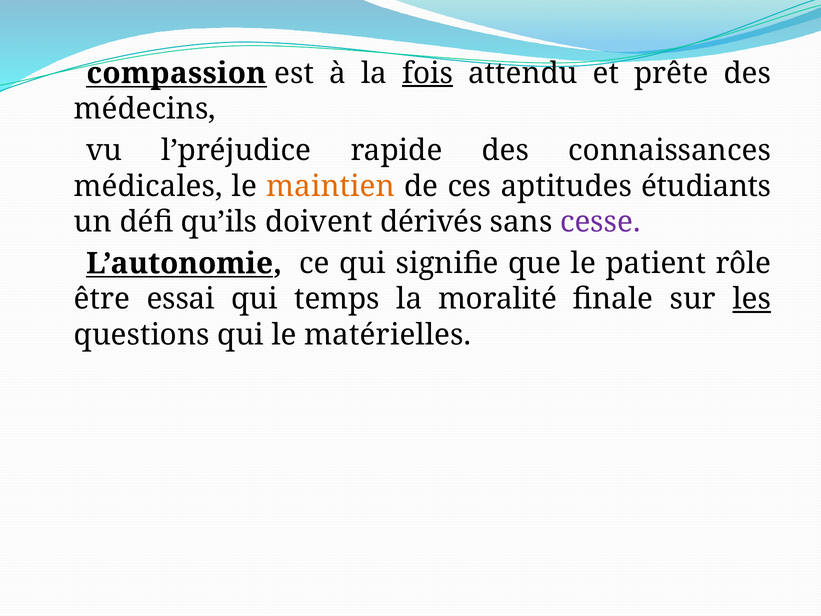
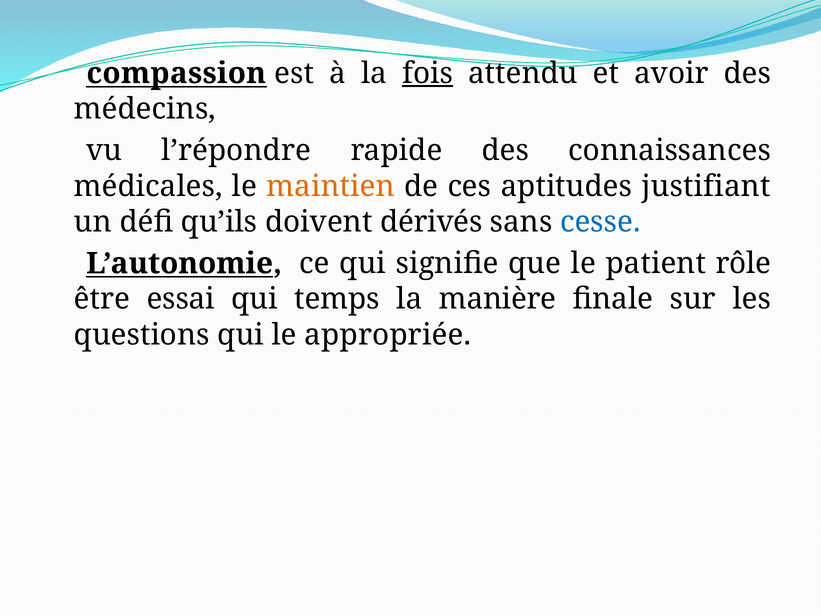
prête: prête -> avoir (671, 73)
l’préjudice: l’préjudice -> l’répondre (236, 151)
étudiants: étudiants -> justifiant (706, 186)
cesse colour: purple -> blue (600, 222)
moralité: moralité -> manière (498, 299)
les underline: present -> none (752, 299)
matérielles: matérielles -> appropriée (388, 335)
